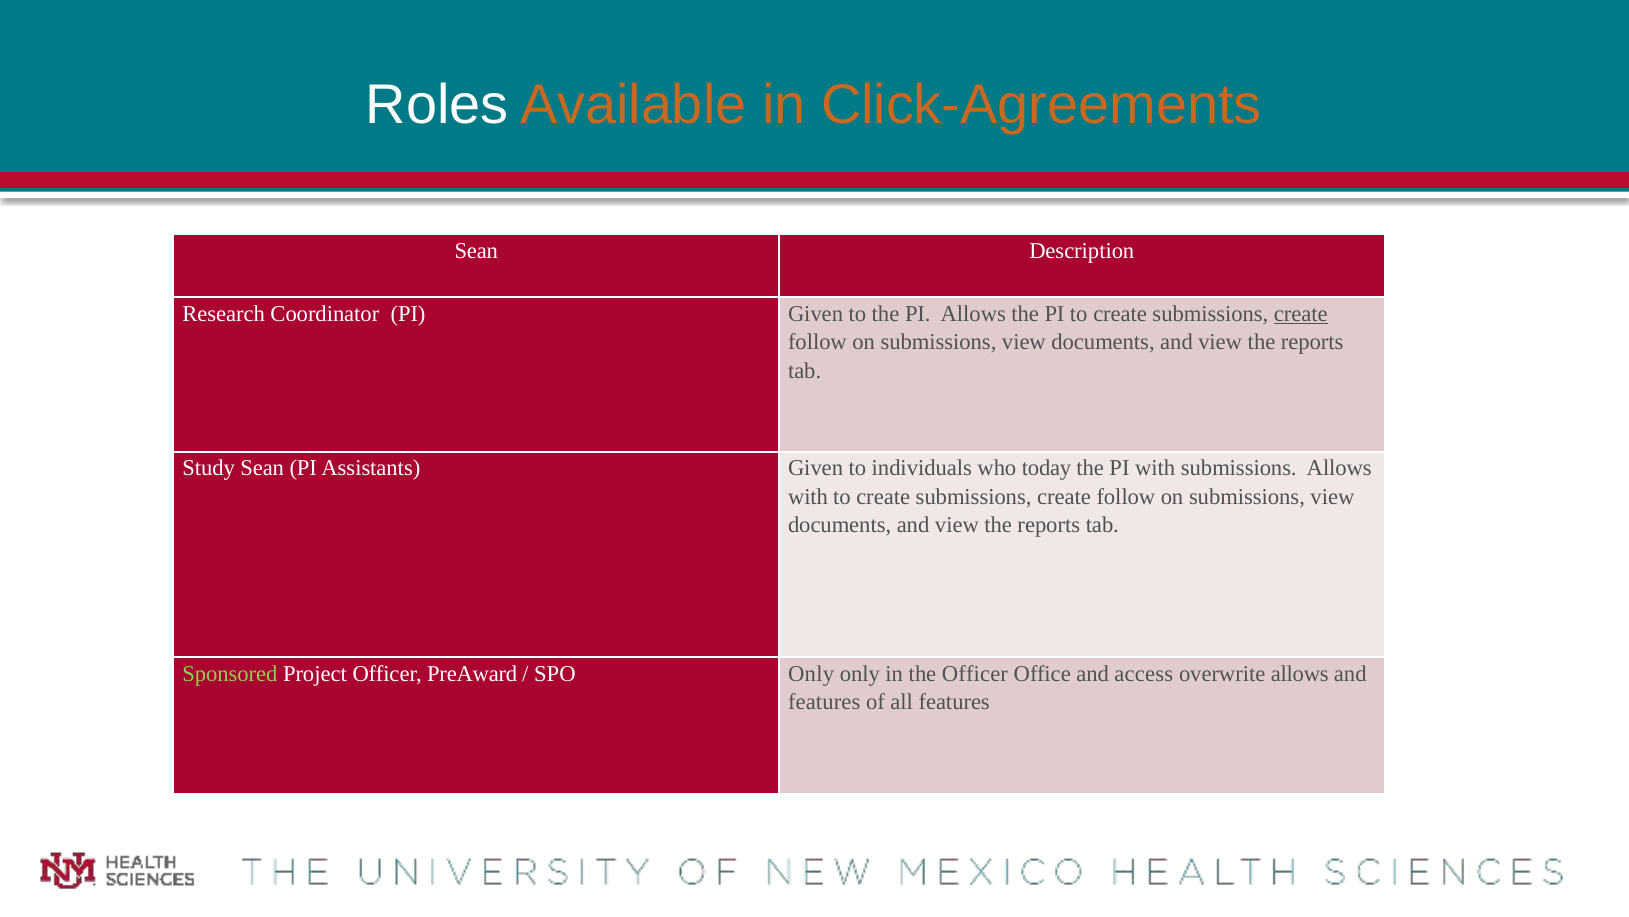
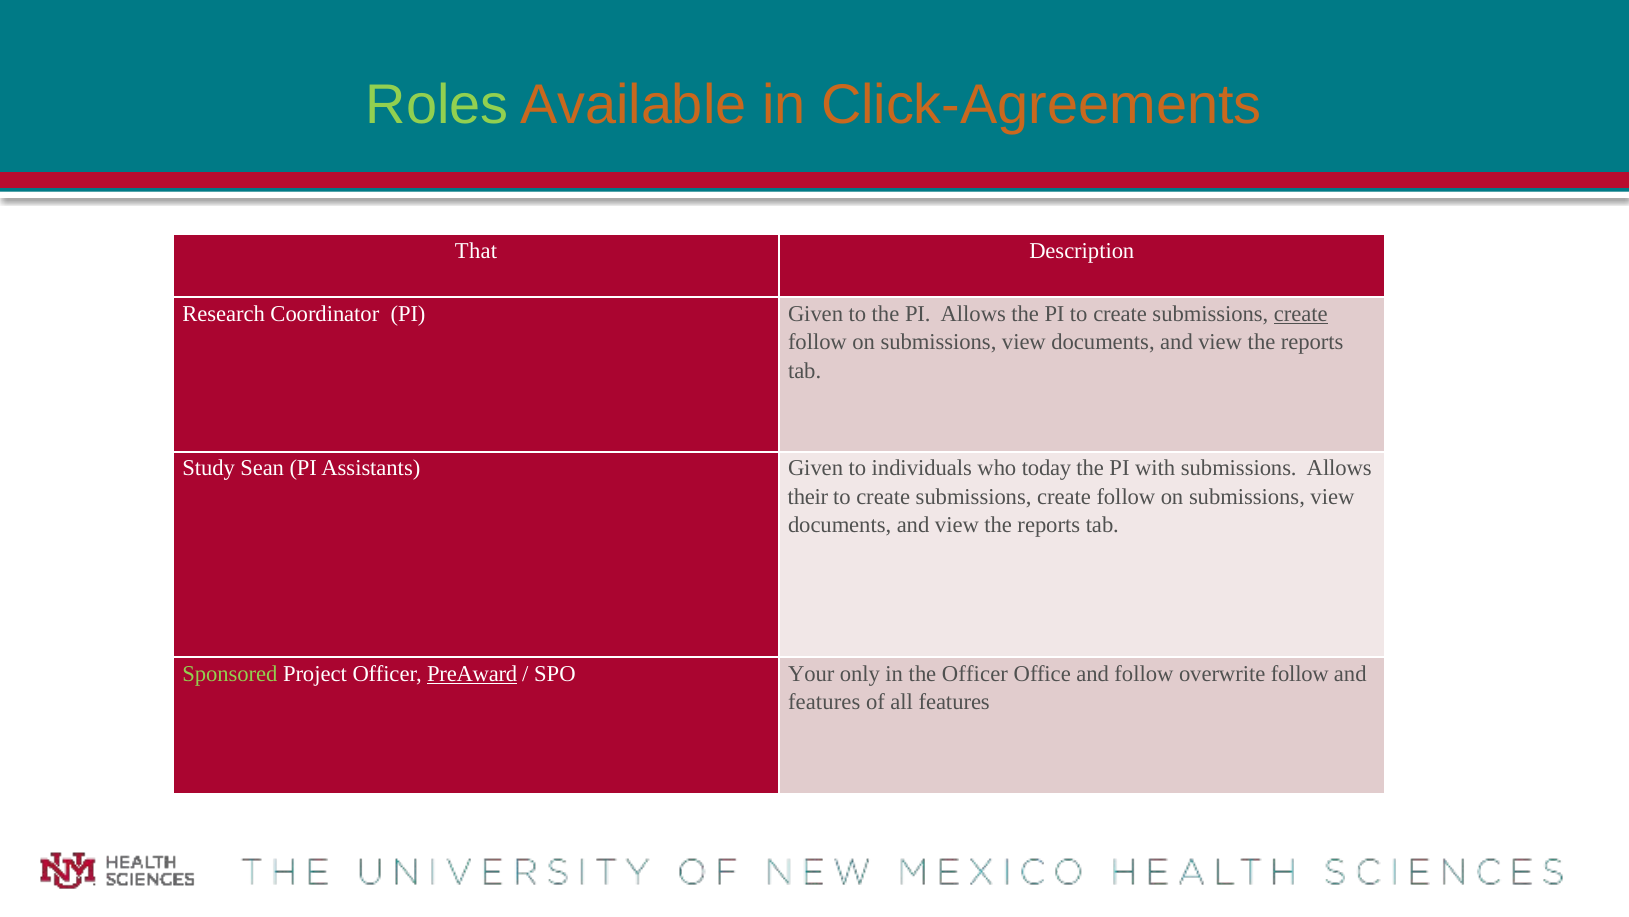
Roles colour: white -> light green (437, 105)
Sean: Sean -> That (476, 250)
with: with -> their (808, 496)
PreAward underline: none -> present (472, 673)
SPO Only: Only -> Your (811, 673)
and access: access -> follow (1144, 673)
overwrite allows: allows -> follow (1300, 673)
